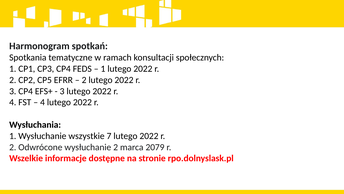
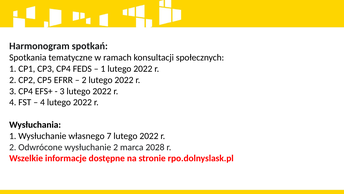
wszystkie: wszystkie -> własnego (87, 136)
2079: 2079 -> 2028 (155, 147)
